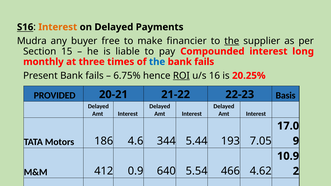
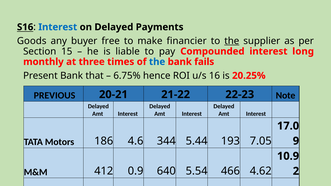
Interest colour: orange -> blue (58, 27)
Mudra: Mudra -> Goods (32, 41)
Present Bank fails: fails -> that (95, 76)
ROI underline: present -> none (181, 76)
PROVIDED: PROVIDED -> PREVIOUS (55, 96)
Basis: Basis -> Note (286, 96)
